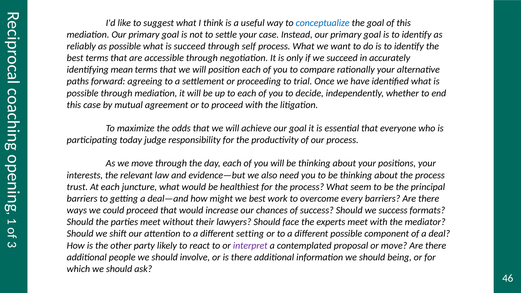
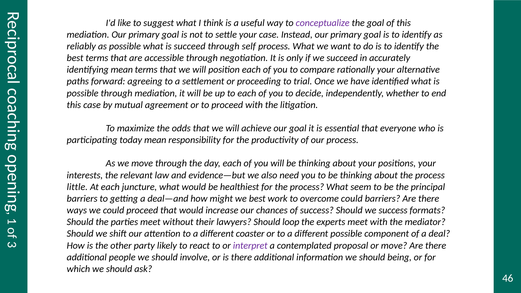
conceptualize colour: blue -> purple (323, 23)
today judge: judge -> mean (155, 140)
trust: trust -> little (77, 187)
overcome every: every -> could (352, 199)
face: face -> loop (291, 222)
setting: setting -> coaster (250, 234)
